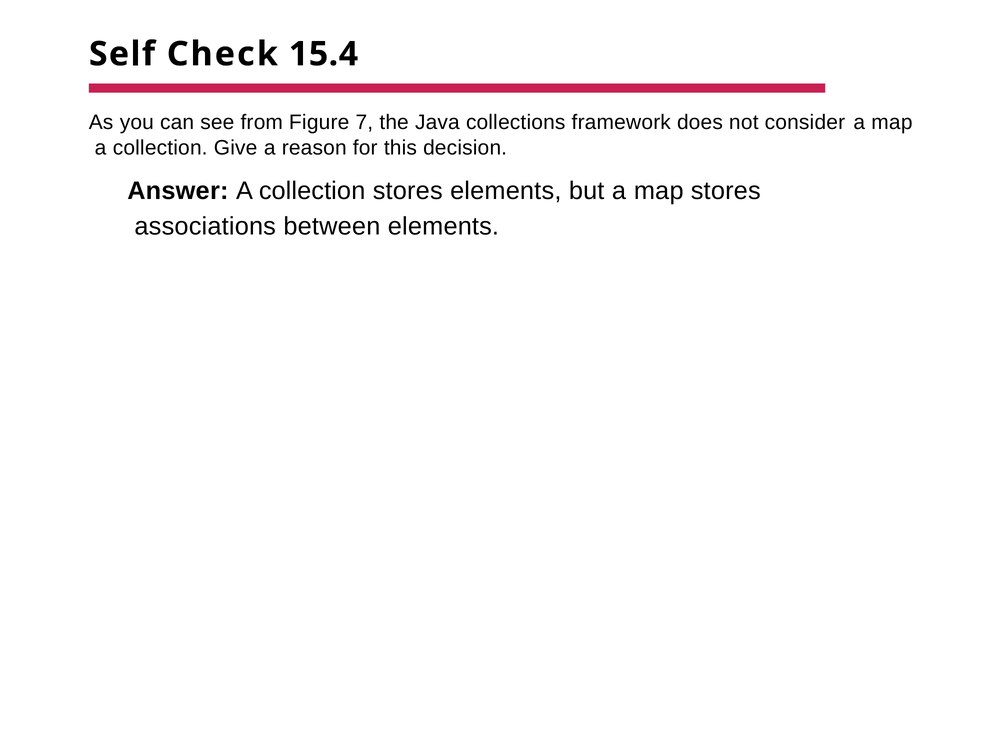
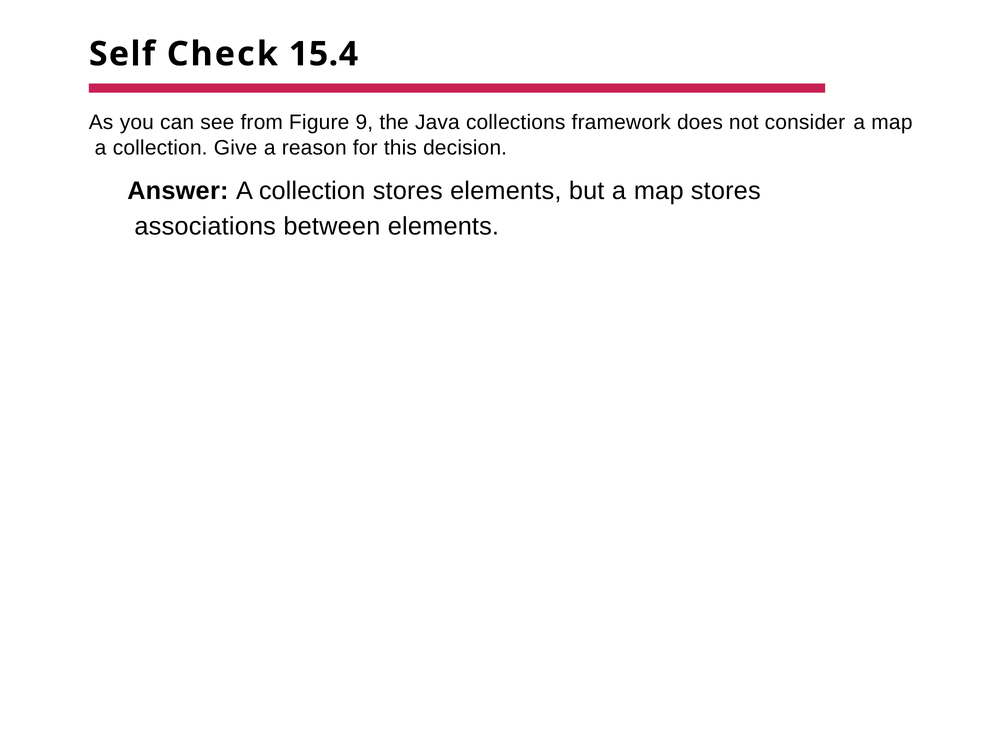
7: 7 -> 9 (364, 123)
